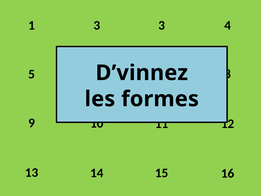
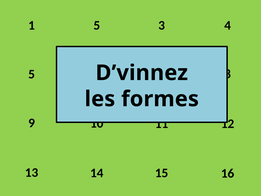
1 3: 3 -> 5 (97, 25)
